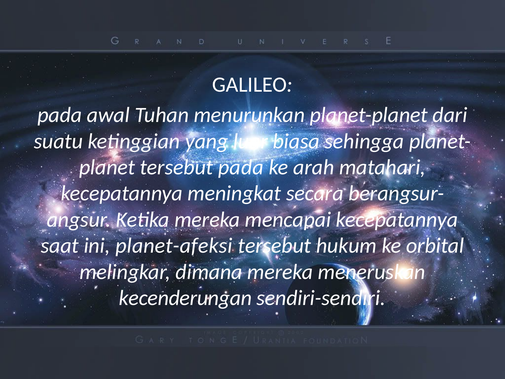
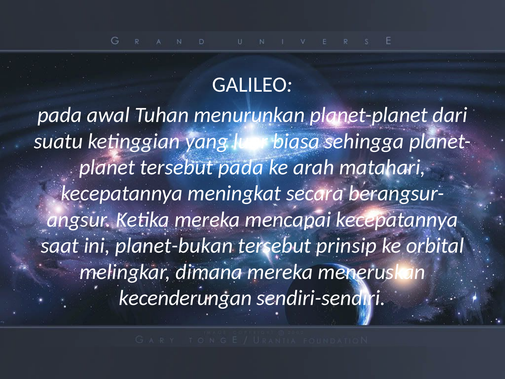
planet-afeksi: planet-afeksi -> planet-bukan (174, 246)
hukum: hukum -> prinsip (346, 246)
